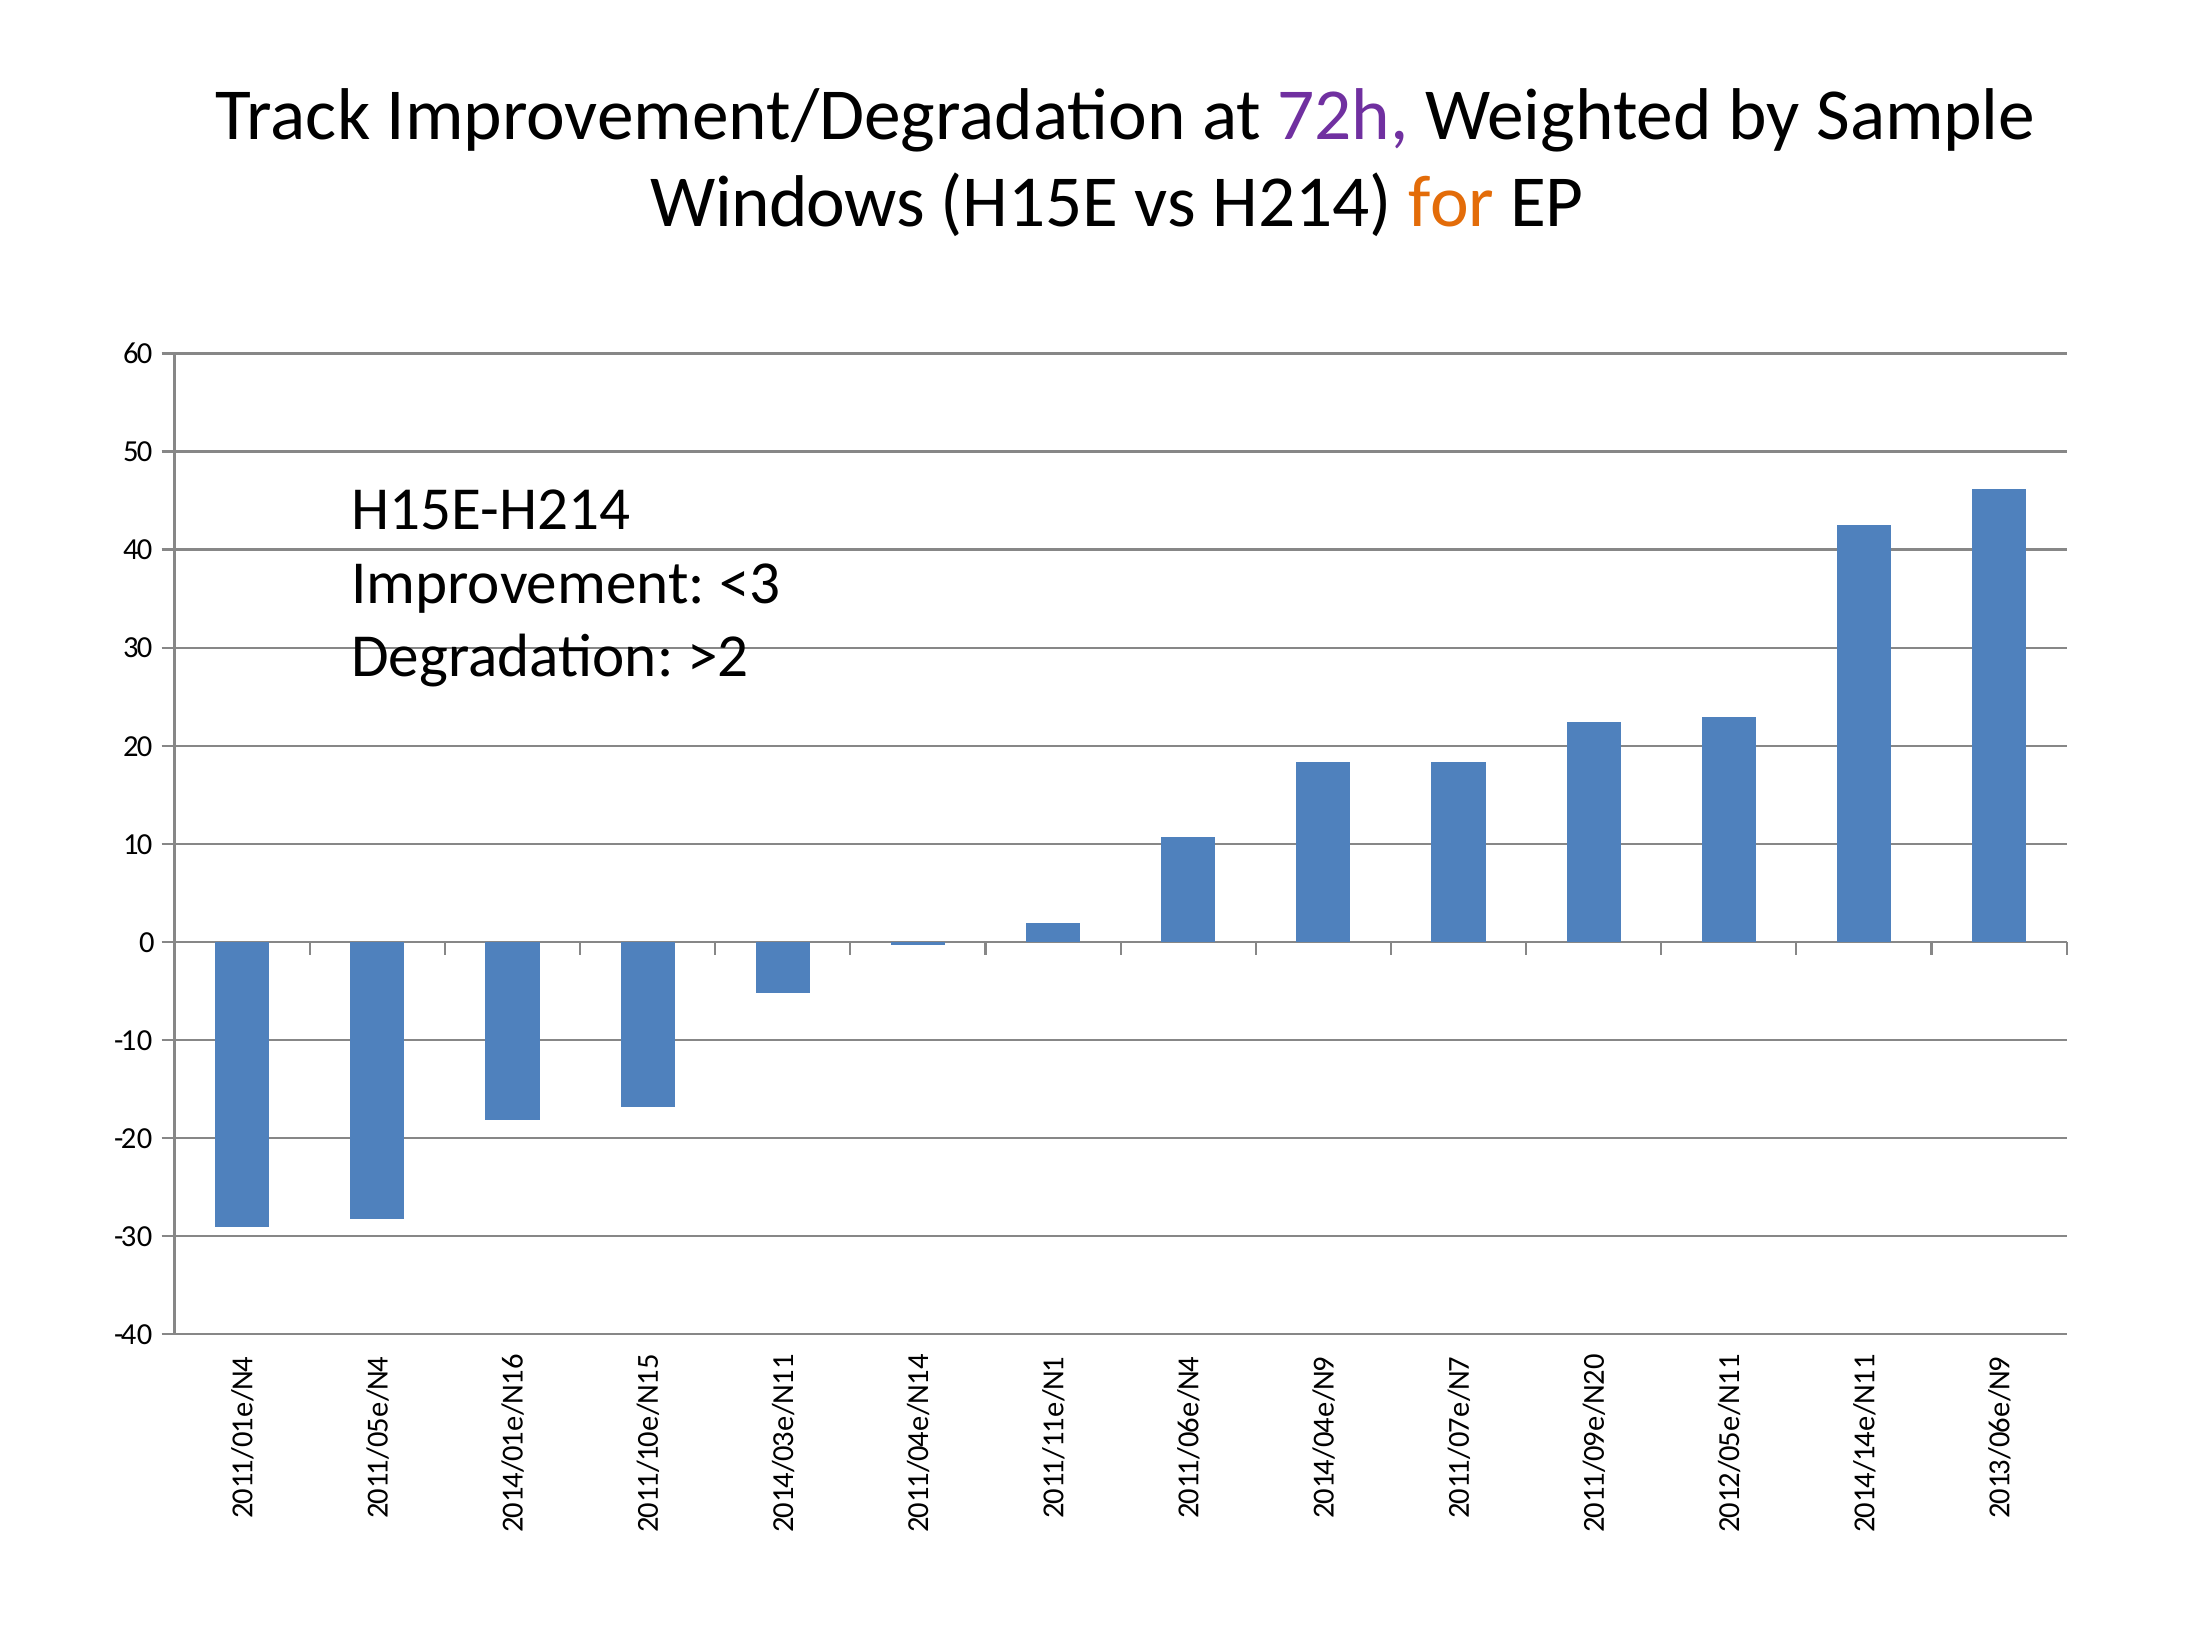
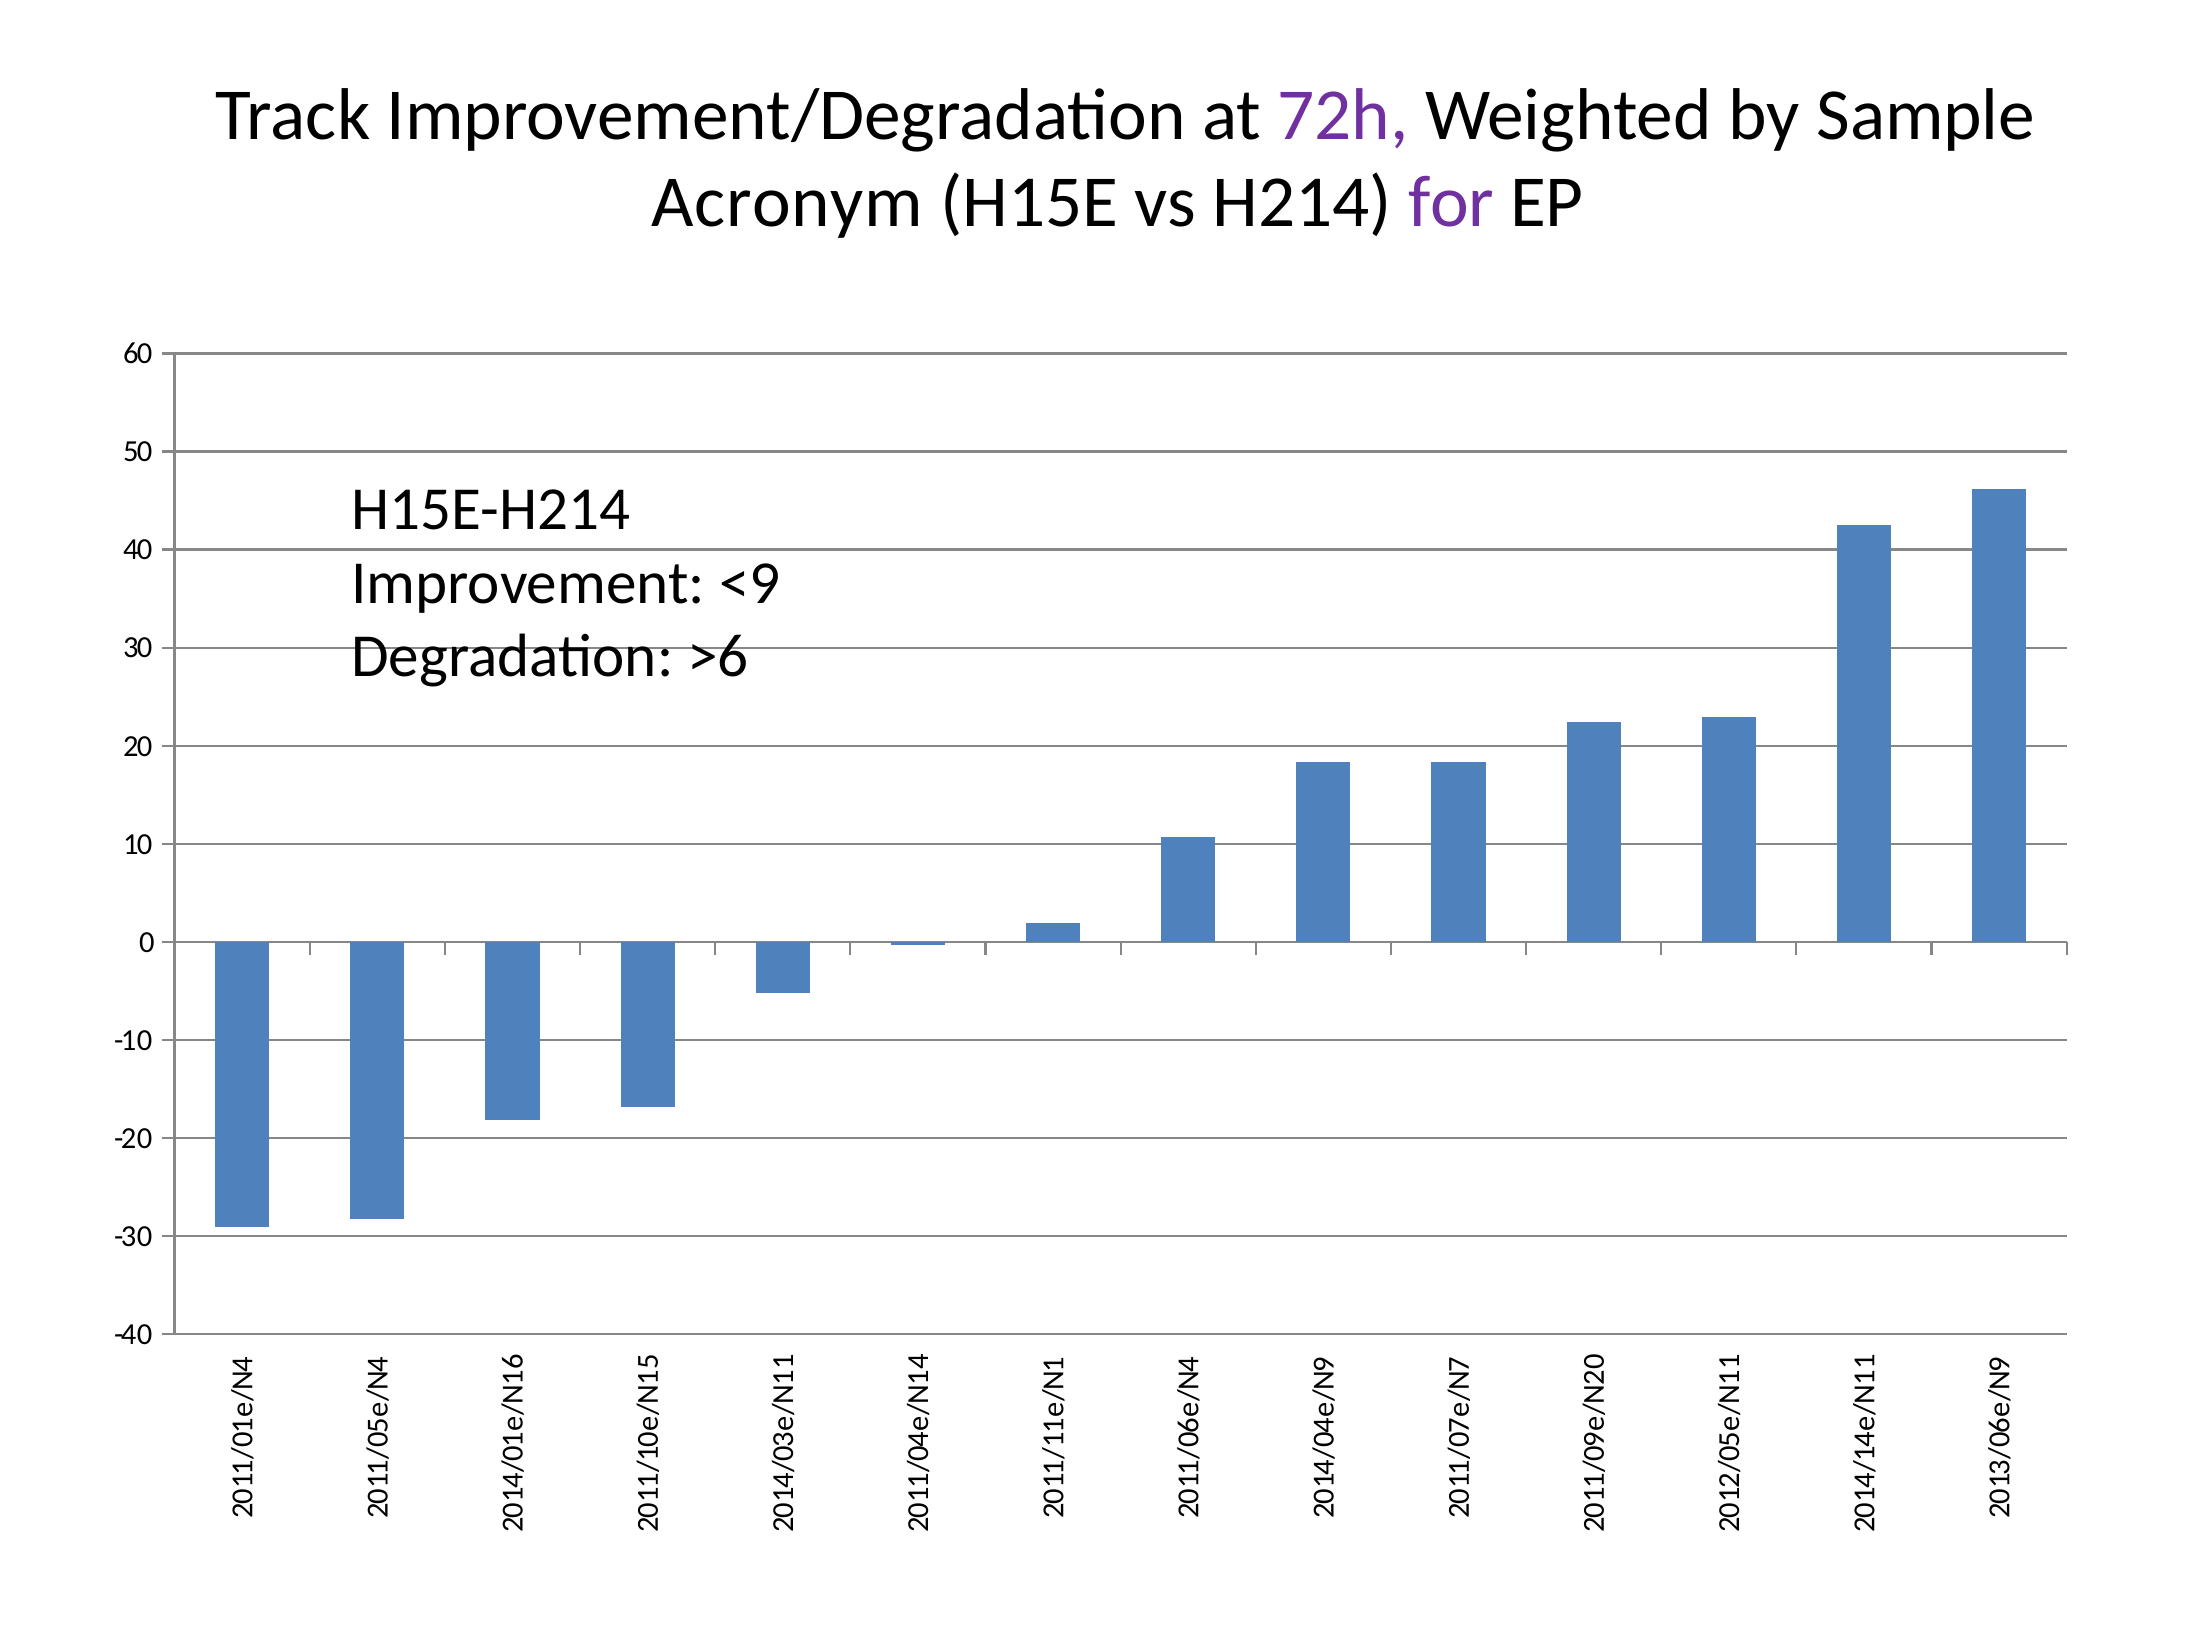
Windows: Windows -> Acronym (787, 203)
for colour: orange -> purple (1451, 203)
<3: <3 -> <9 (750, 583)
>2: >2 -> >6 (718, 656)
